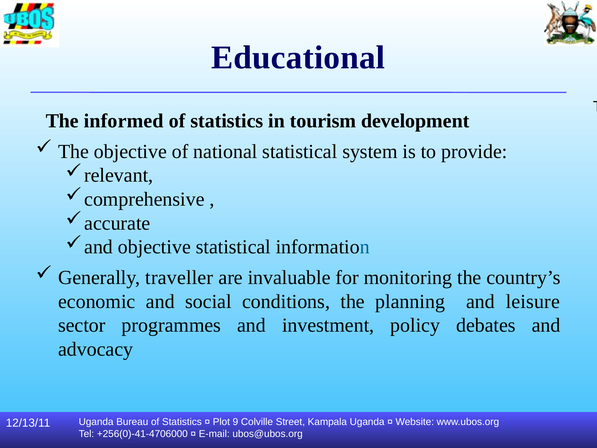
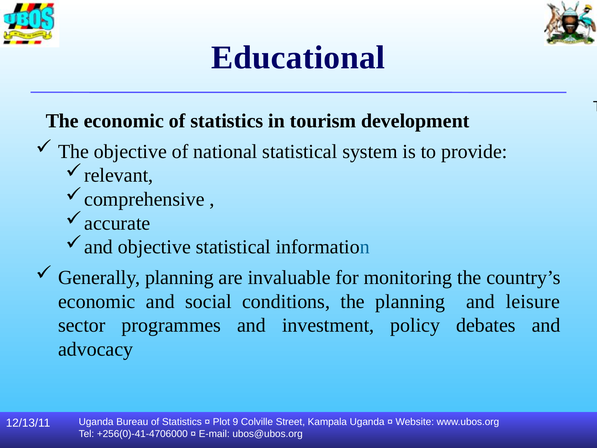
The informed: informed -> economic (124, 121)
Generally traveller: traveller -> planning (179, 277)
